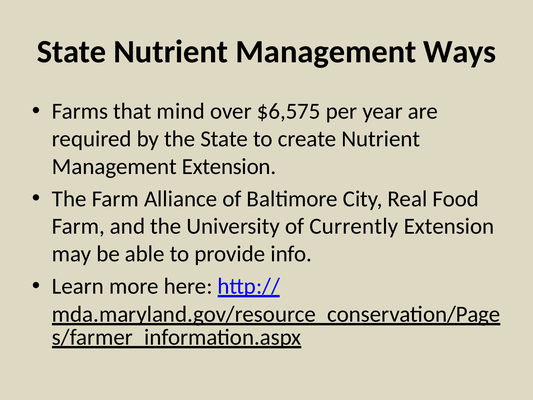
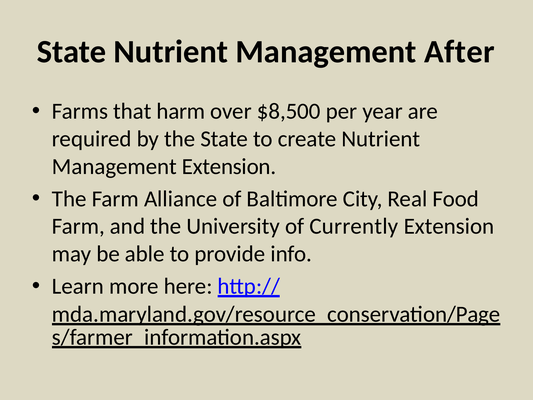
Ways: Ways -> After (459, 52)
mind: mind -> harm (181, 111)
$6,575: $6,575 -> $8,500 (289, 111)
